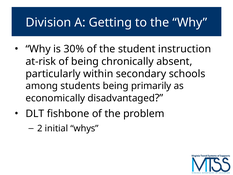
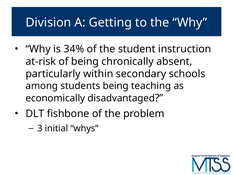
30%: 30% -> 34% (74, 49)
primarily: primarily -> teaching (151, 86)
2: 2 -> 3 (40, 128)
